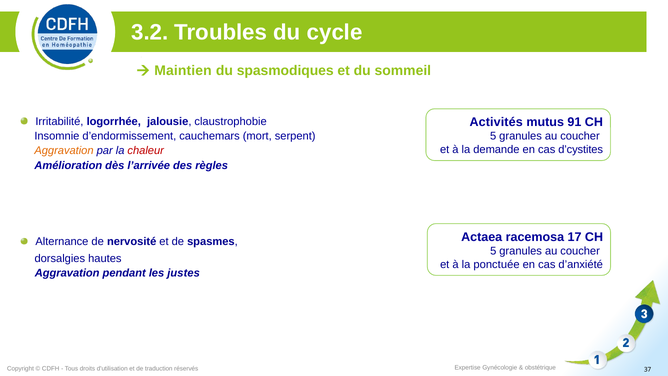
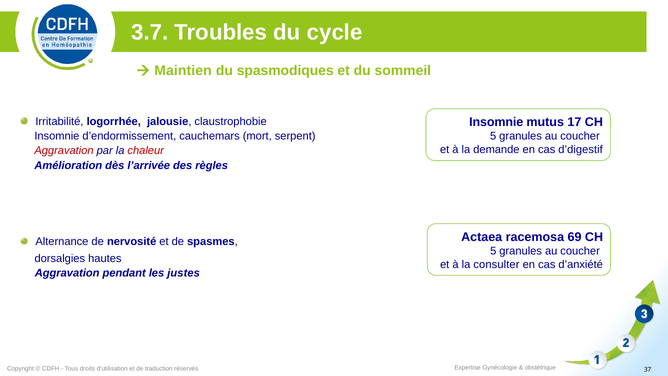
3.2: 3.2 -> 3.7 (150, 32)
Activités: Activités -> Insomnie (496, 122)
91: 91 -> 17 (574, 122)
d’cystites: d’cystites -> d’digestif (581, 150)
Aggravation colour: orange -> red (64, 151)
17: 17 -> 69 (575, 237)
ponctuée: ponctuée -> consulter (496, 264)
